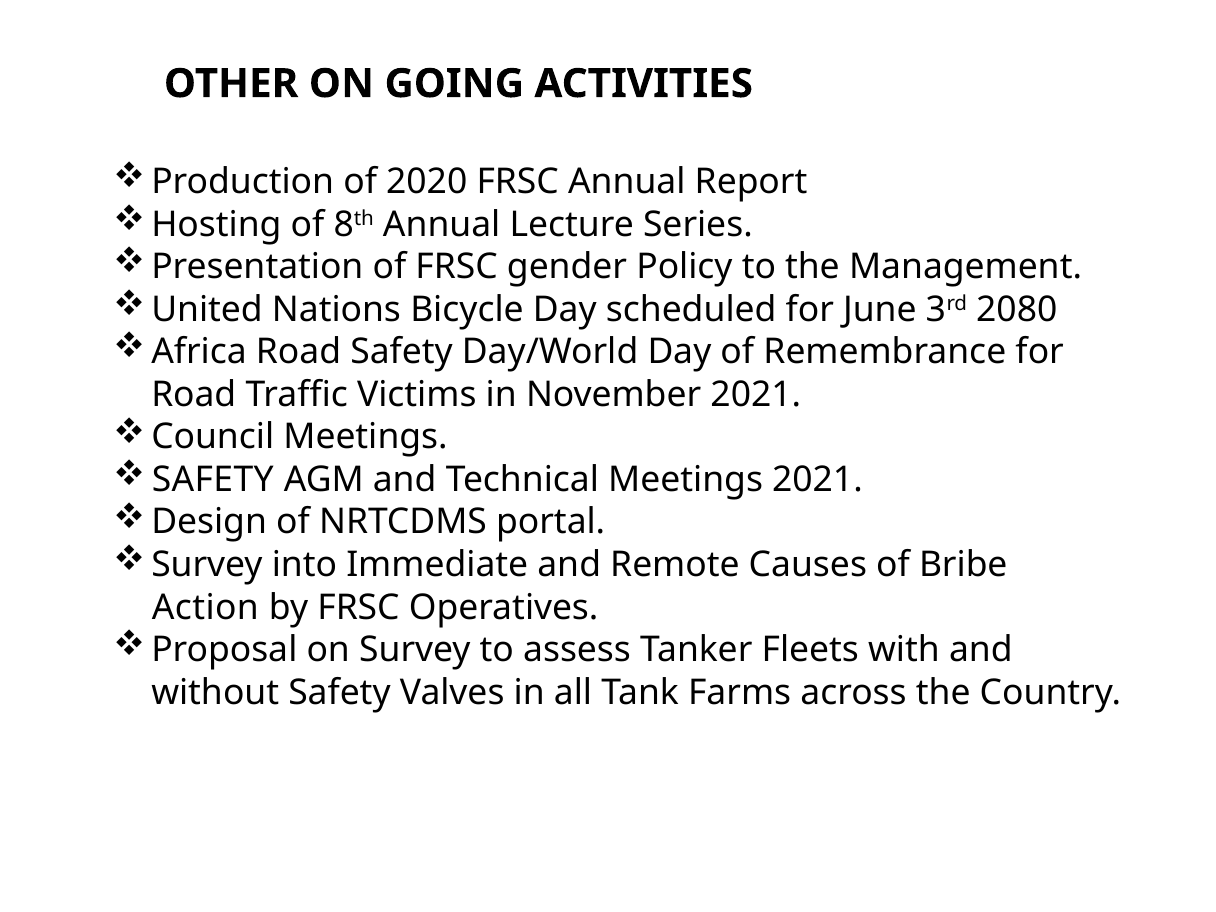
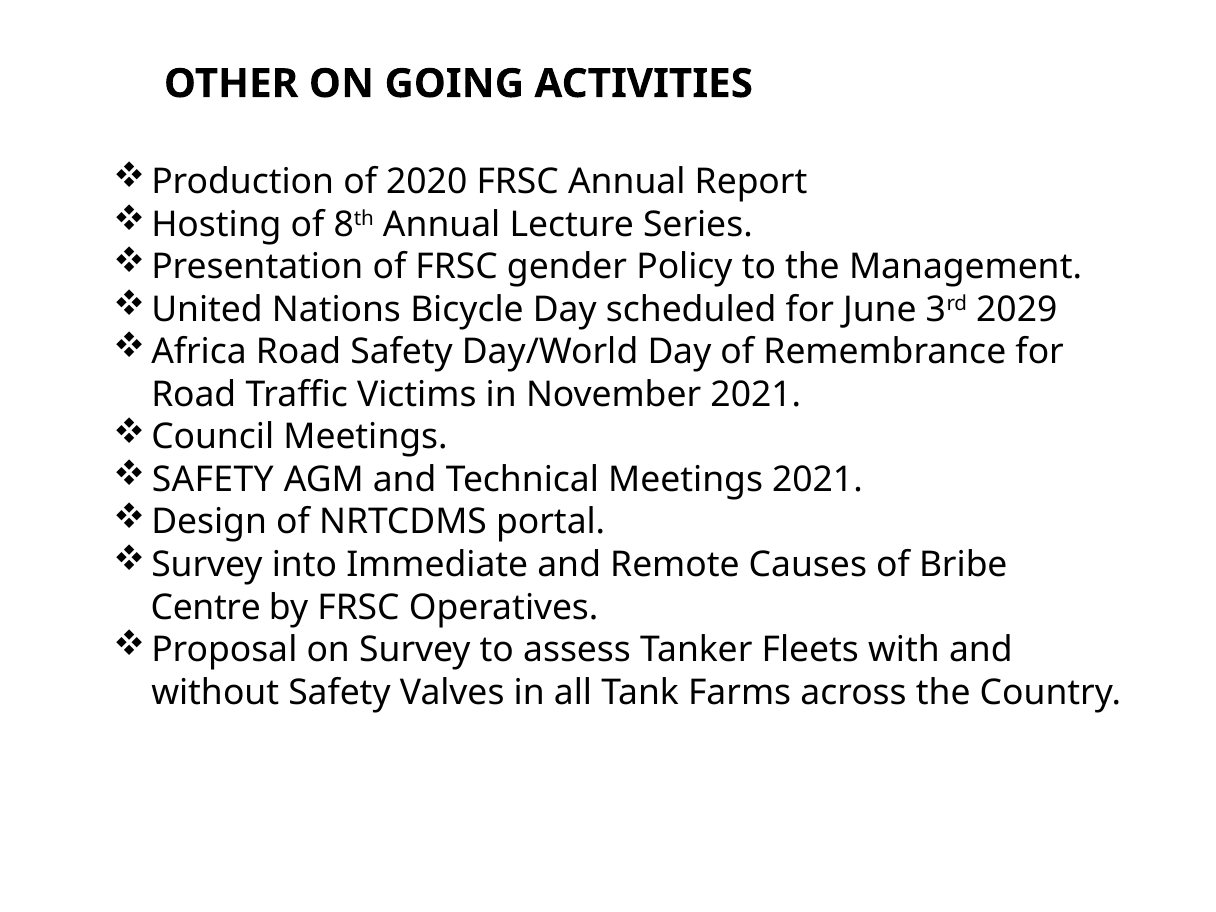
2080: 2080 -> 2029 (1017, 309)
Action: Action -> Centre (206, 607)
